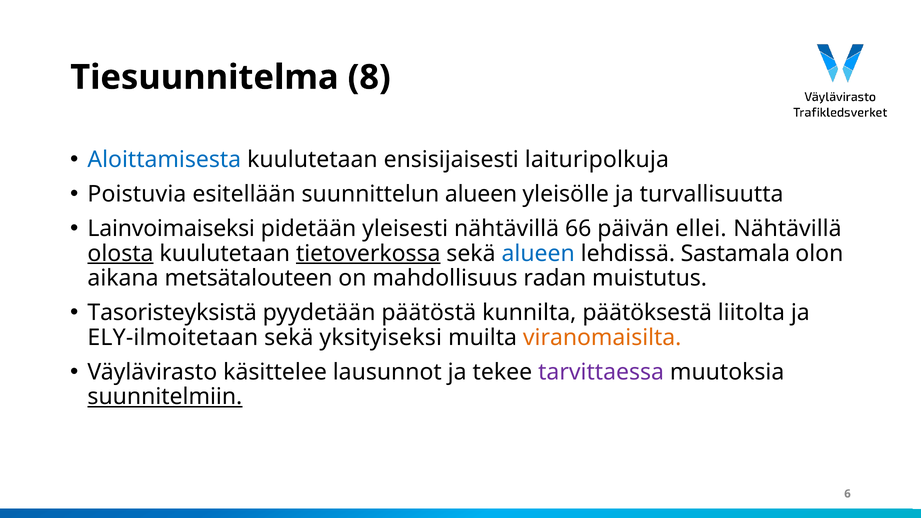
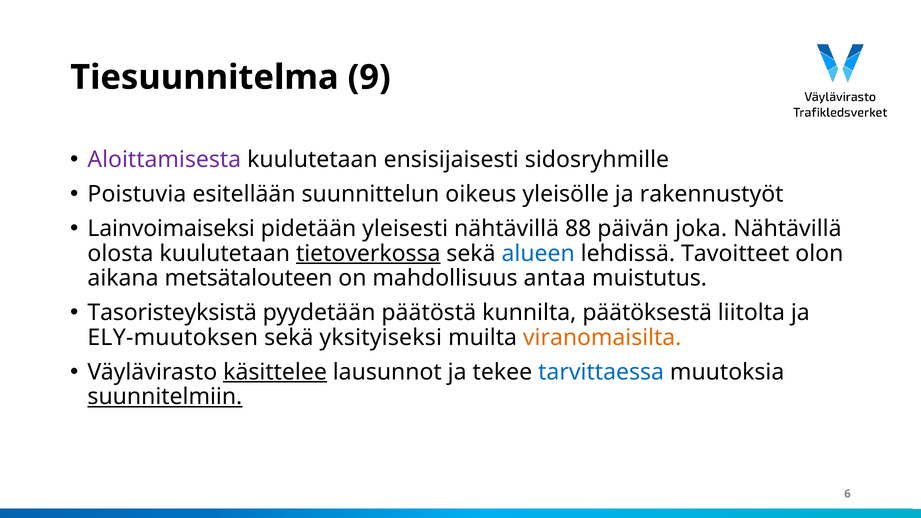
8: 8 -> 9 (369, 77)
Aloittamisesta colour: blue -> purple (164, 160)
laituripolkuja: laituripolkuja -> sidosryhmille (597, 160)
suunnittelun alueen: alueen -> oikeus (481, 194)
turvallisuutta: turvallisuutta -> rakennustyöt (712, 194)
66: 66 -> 88 (578, 229)
ellei: ellei -> joka (701, 229)
olosta underline: present -> none (120, 253)
Sastamala: Sastamala -> Tavoitteet (735, 253)
radan: radan -> antaa (555, 278)
ELY-ilmoitetaan: ELY-ilmoitetaan -> ELY-muutoksen (173, 338)
käsittelee underline: none -> present (275, 372)
tarvittaessa colour: purple -> blue (601, 372)
